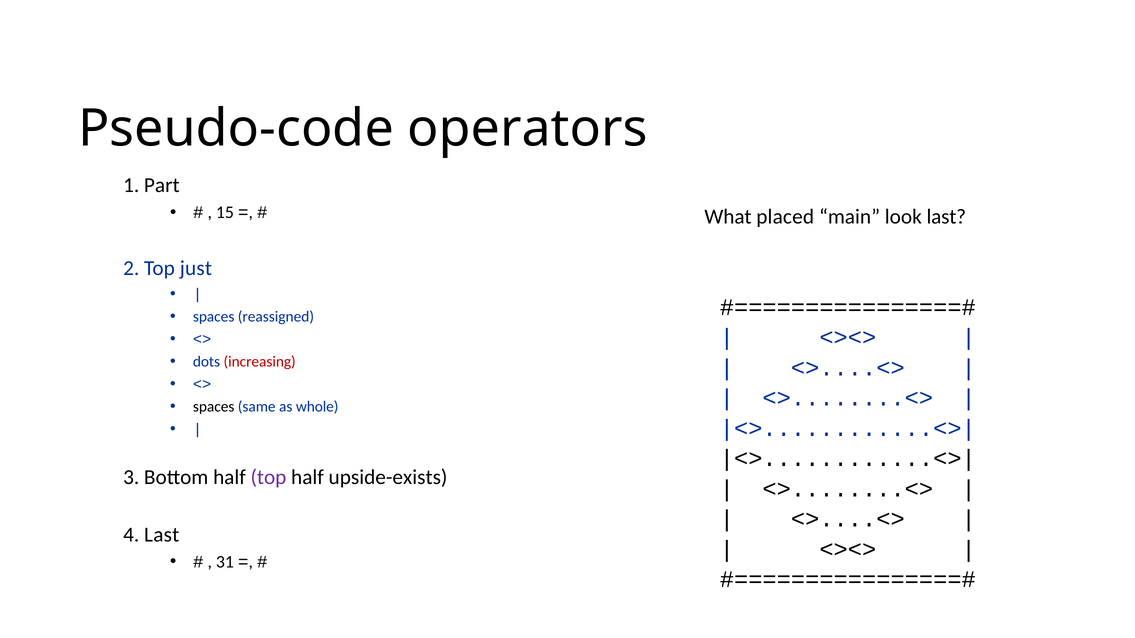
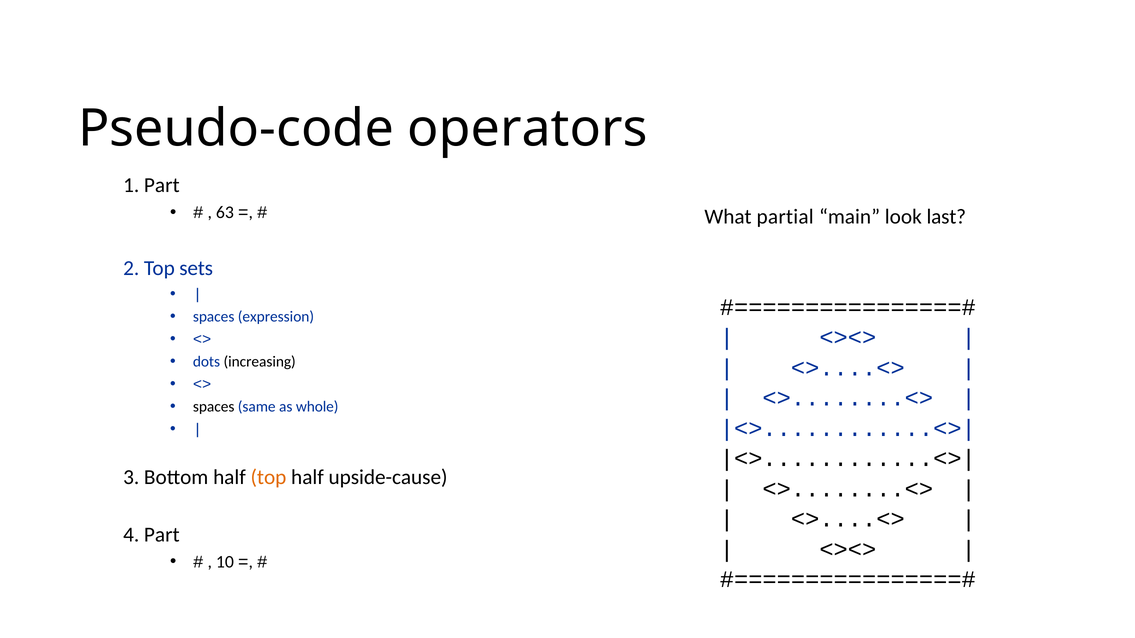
15: 15 -> 63 (225, 213)
placed: placed -> partial (785, 217)
just: just -> sets (196, 268)
reassigned: reassigned -> expression (276, 317)
increasing colour: red -> black (260, 362)
top colour: purple -> orange (268, 477)
upside-exists: upside-exists -> upside-cause (388, 477)
4 Last: Last -> Part (162, 535)
31: 31 -> 10 (225, 562)
